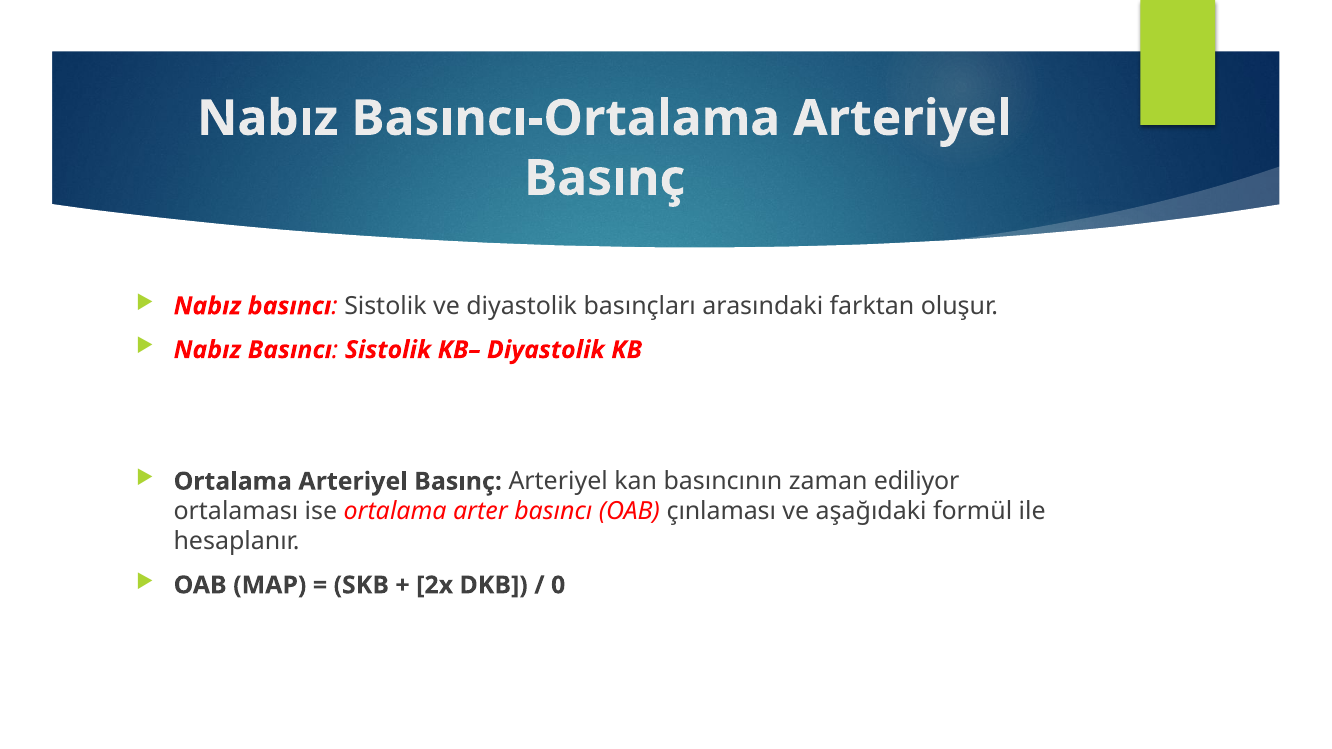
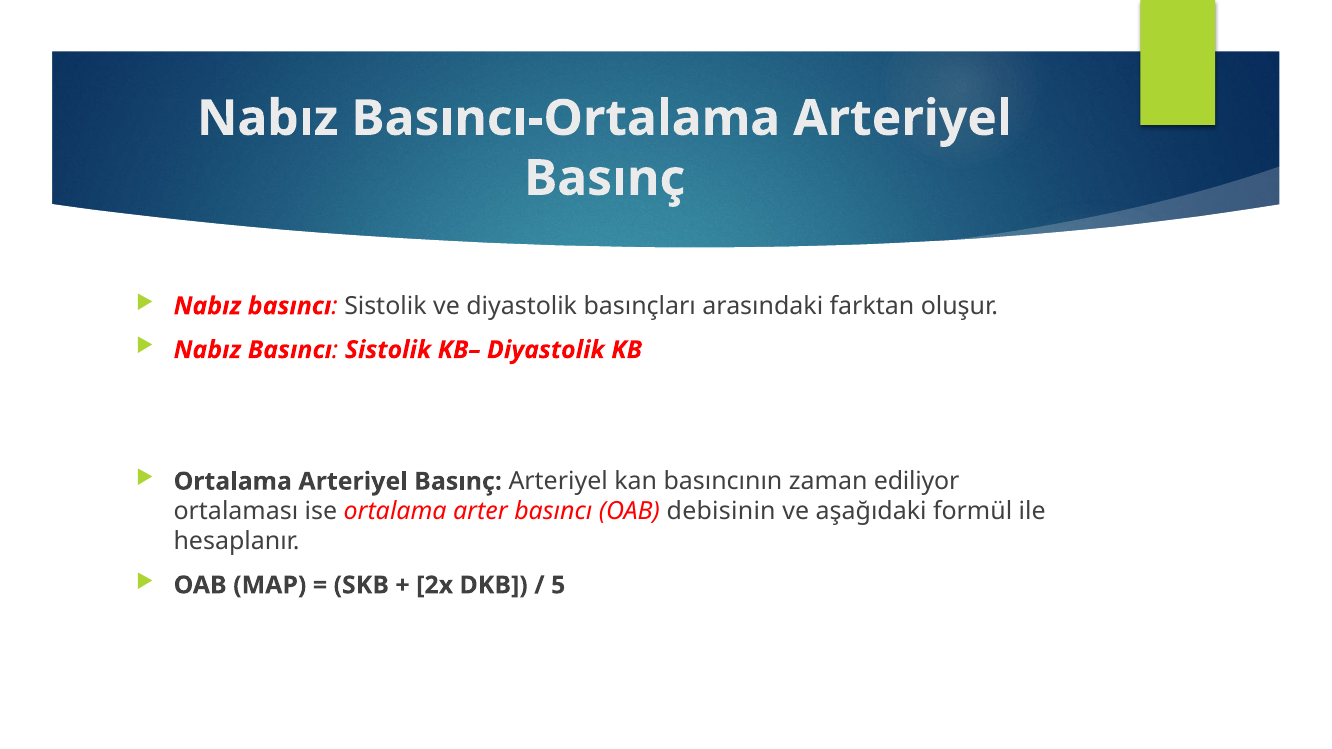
çınlaması: çınlaması -> debisinin (721, 512)
0: 0 -> 5 (558, 585)
